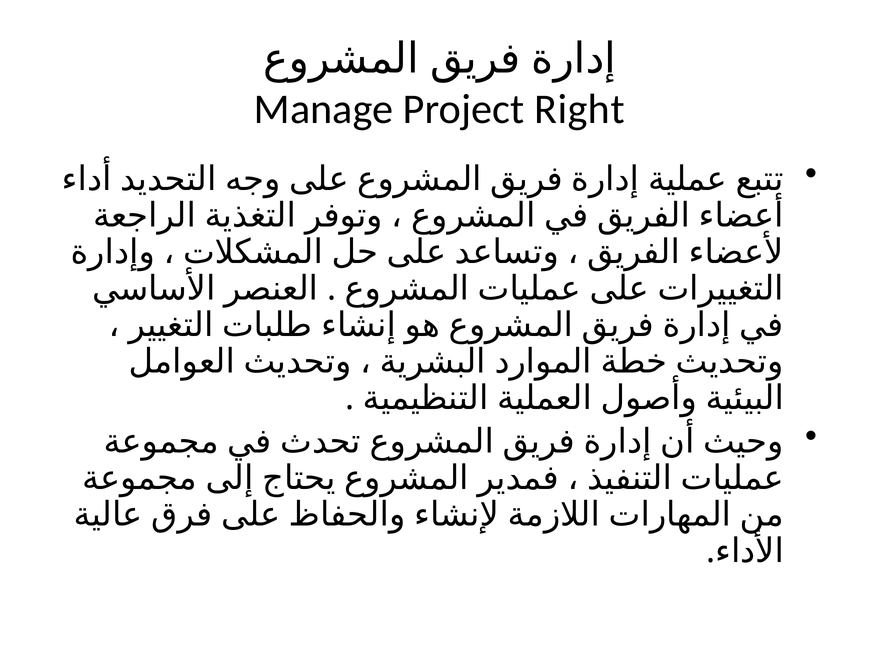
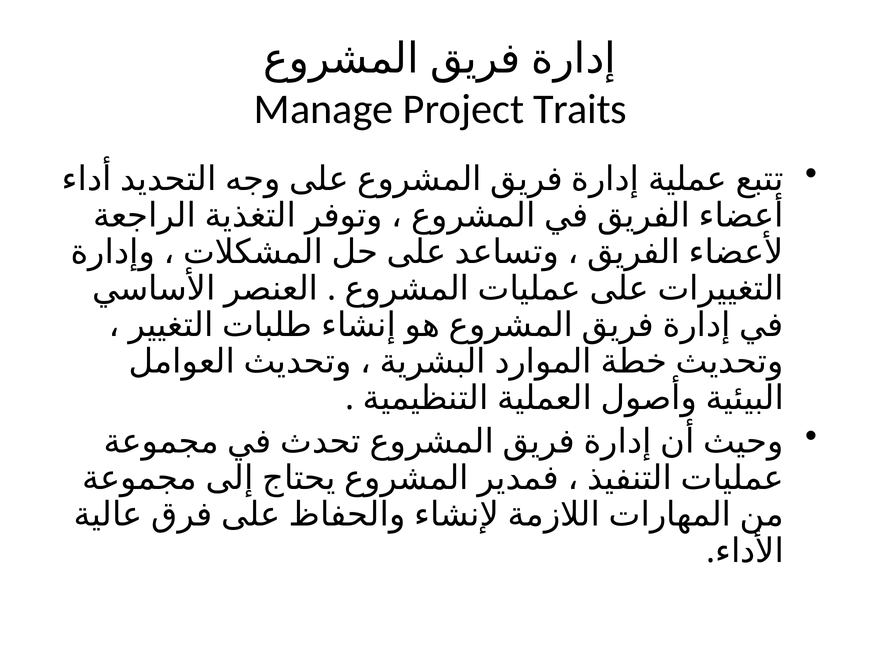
Right: Right -> Traits (580, 109)
